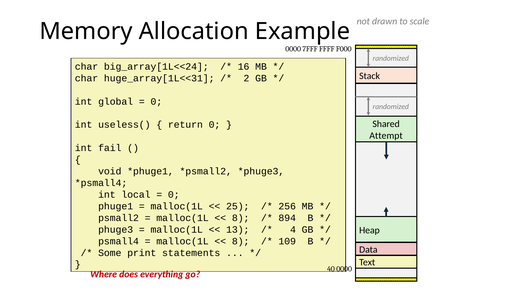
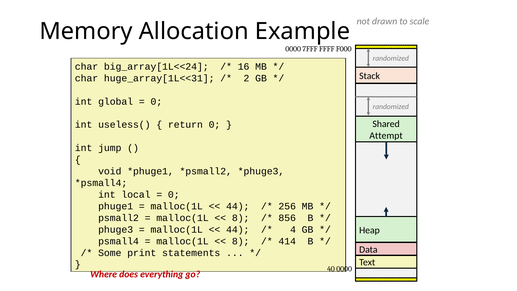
fail: fail -> jump (110, 148)
25: 25 -> 44 (238, 206)
894: 894 -> 856 (287, 218)
13: 13 -> 44 (238, 229)
109: 109 -> 414 (287, 241)
